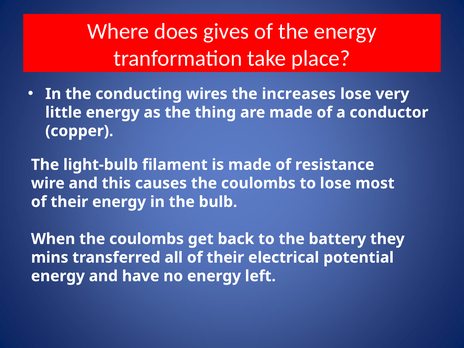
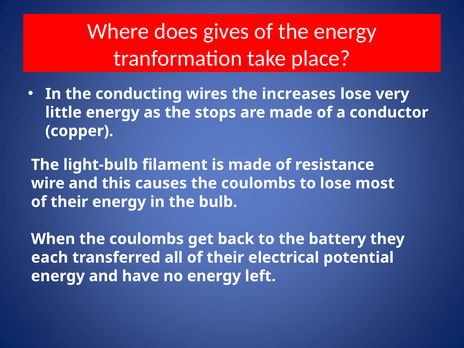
thing: thing -> stops (215, 112)
mins: mins -> each (50, 258)
